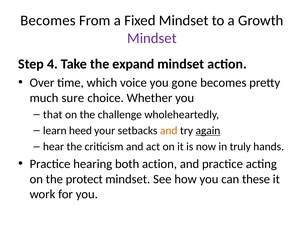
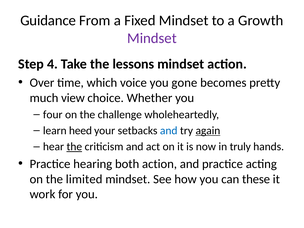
Becomes: Becomes -> Guidance (48, 21)
expand: expand -> lessons (133, 64)
sure: sure -> view (73, 98)
that: that -> four (53, 115)
and colour: orange -> blue (169, 131)
the underline: none -> present (74, 147)
protect: protect -> limited (84, 179)
